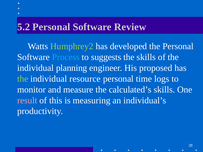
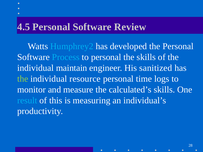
5.2: 5.2 -> 4.5 (24, 27)
Humphrey2 colour: light green -> light blue (72, 46)
to suggests: suggests -> personal (106, 57)
planning: planning -> maintain (72, 68)
proposed: proposed -> sanitized (156, 68)
result colour: pink -> light blue (27, 101)
